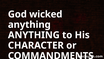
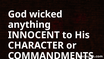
ANYTHING: ANYTHING -> INNOCENT (34, 35)
